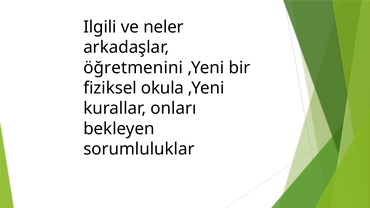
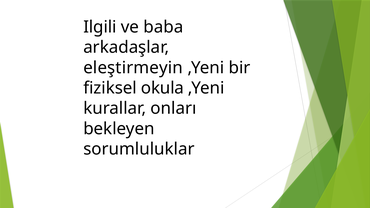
neler: neler -> baba (163, 27)
öğretmenini: öğretmenini -> eleştirmeyin (133, 68)
